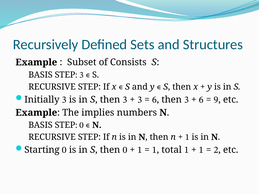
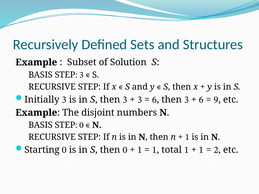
Consists: Consists -> Solution (128, 62)
implies: implies -> disjoint (98, 113)
